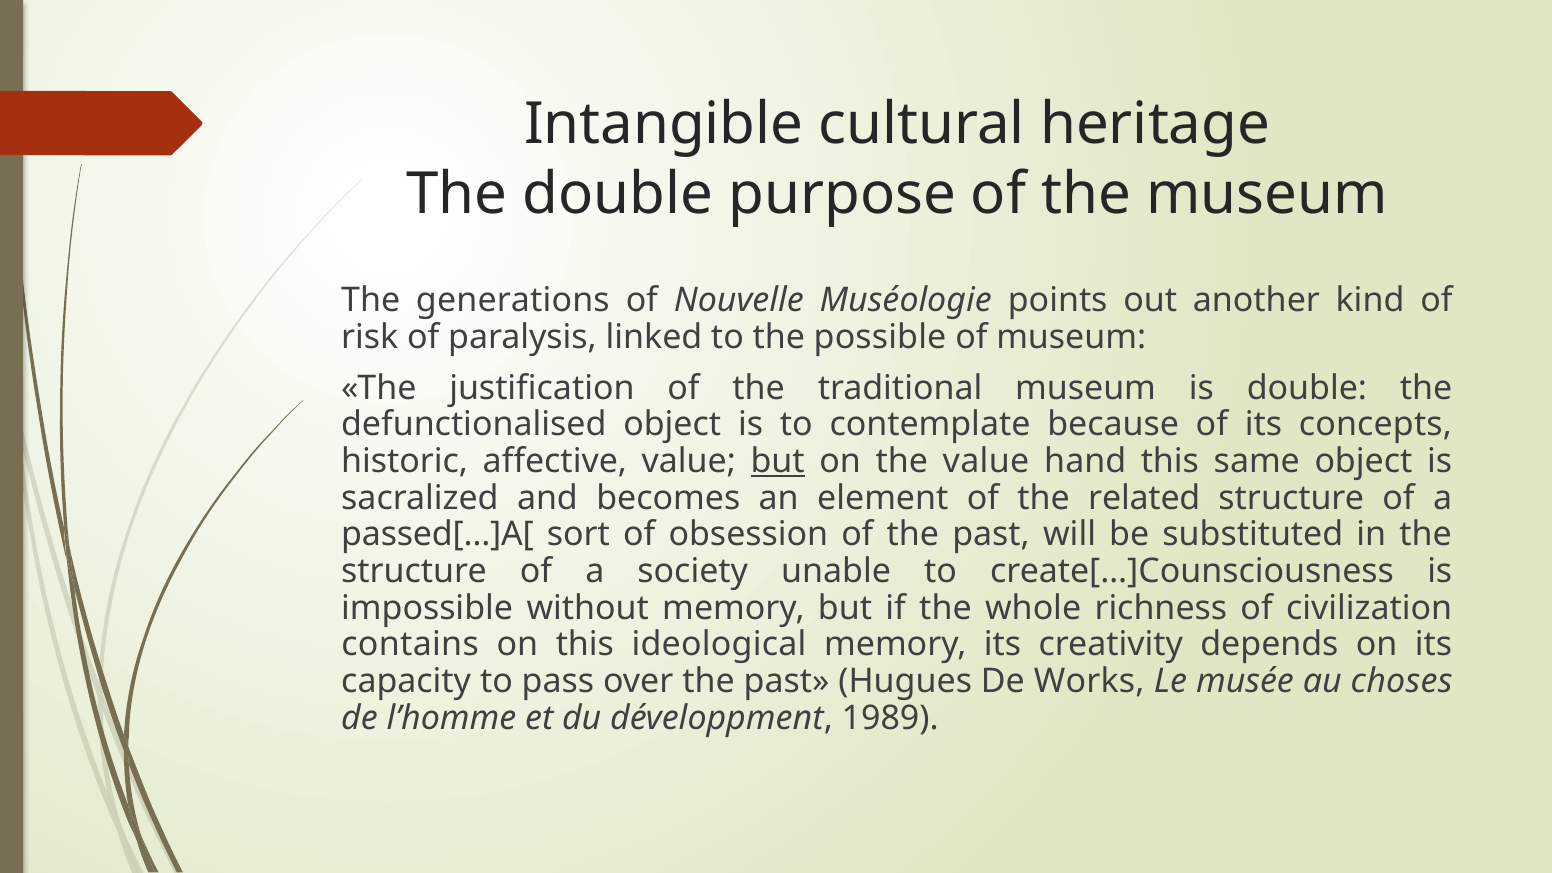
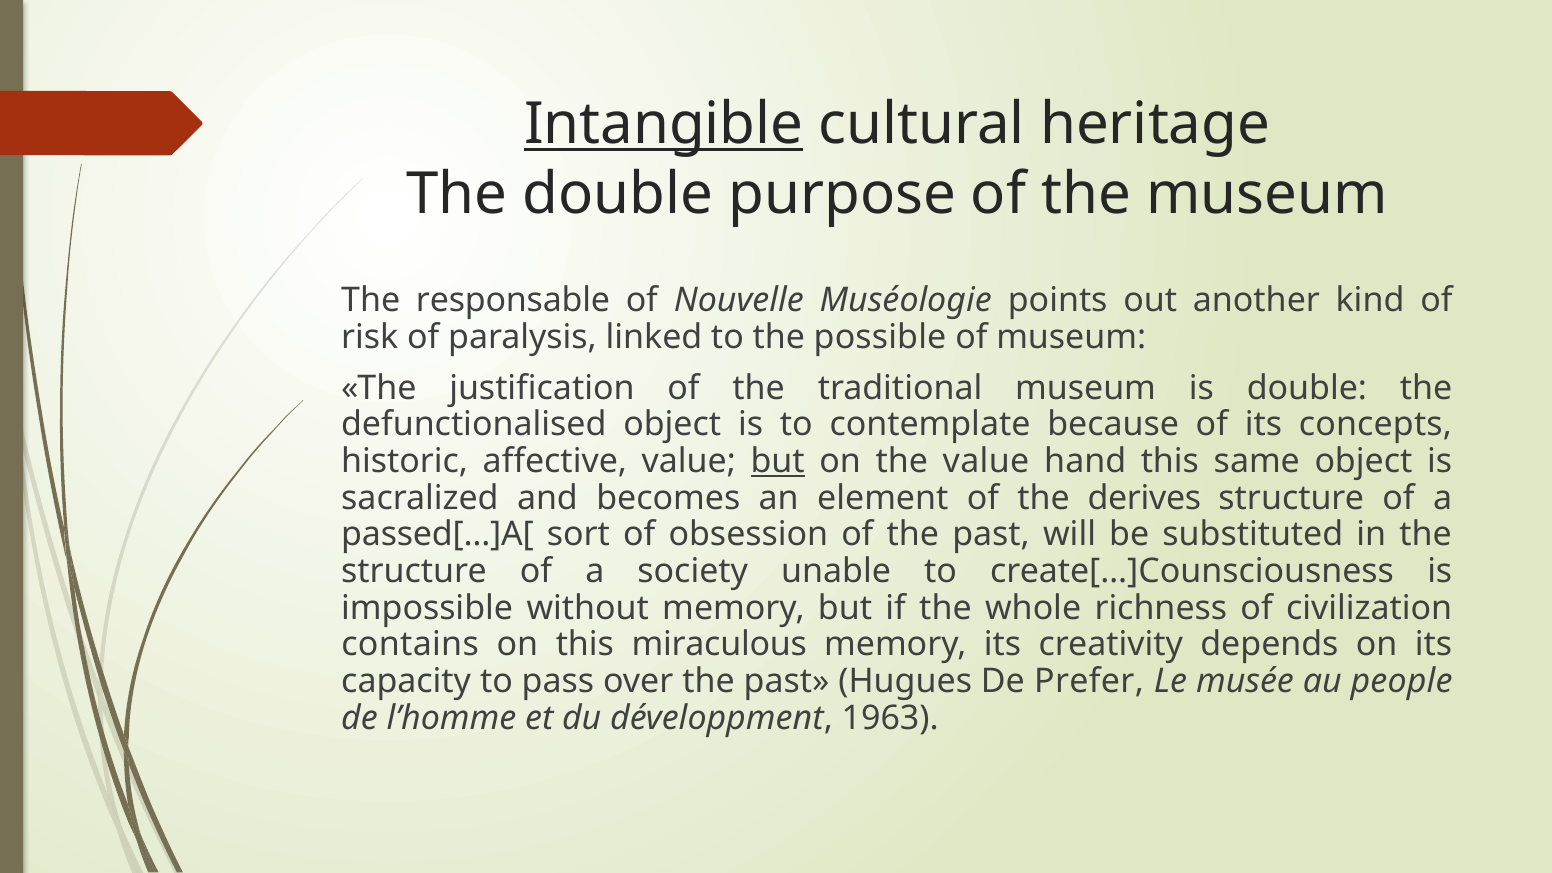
Intangible underline: none -> present (664, 124)
generations: generations -> responsable (513, 300)
related: related -> derives (1144, 498)
ideological: ideological -> miraculous (719, 645)
Works: Works -> Prefer (1089, 681)
choses: choses -> people (1402, 681)
1989: 1989 -> 1963 (890, 718)
